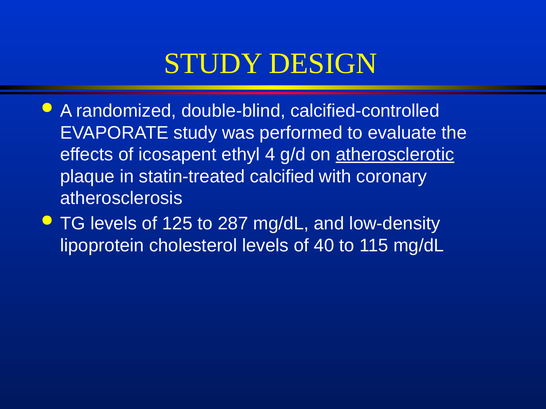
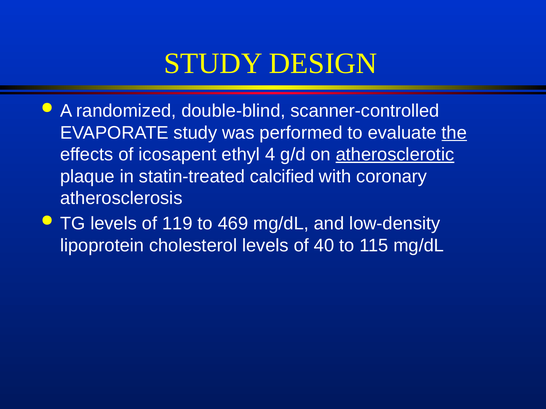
calcified-controlled: calcified-controlled -> scanner-controlled (365, 111)
the underline: none -> present (454, 133)
125: 125 -> 119 (177, 224)
287: 287 -> 469 (233, 224)
